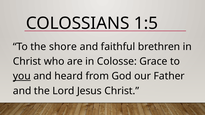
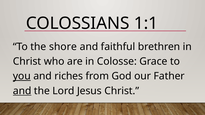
1:5: 1:5 -> 1:1 (146, 23)
heard: heard -> riches (69, 76)
and underline: none -> present (22, 91)
